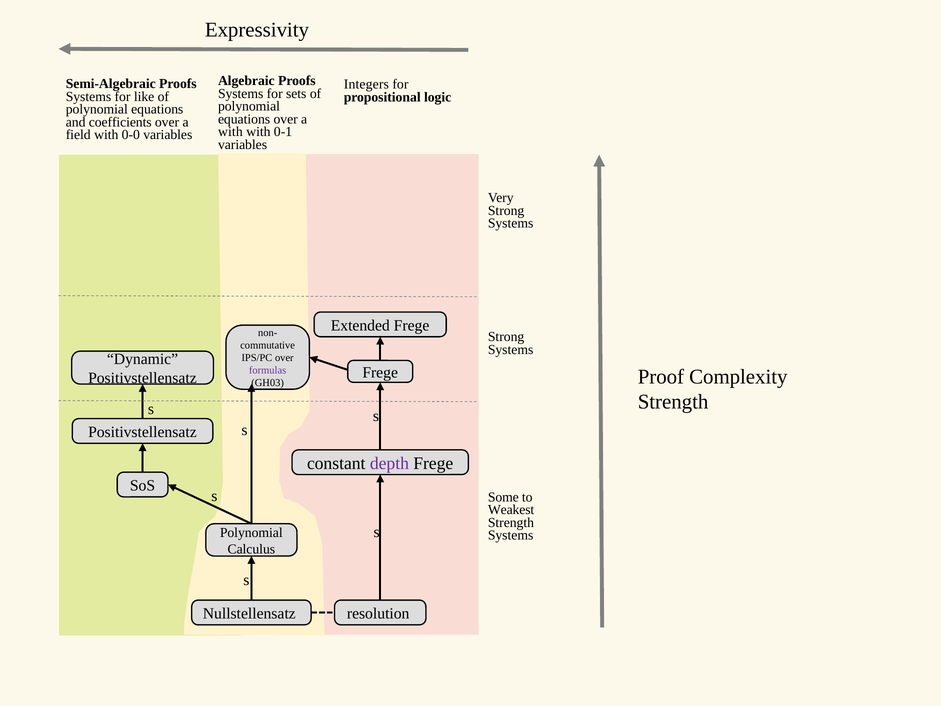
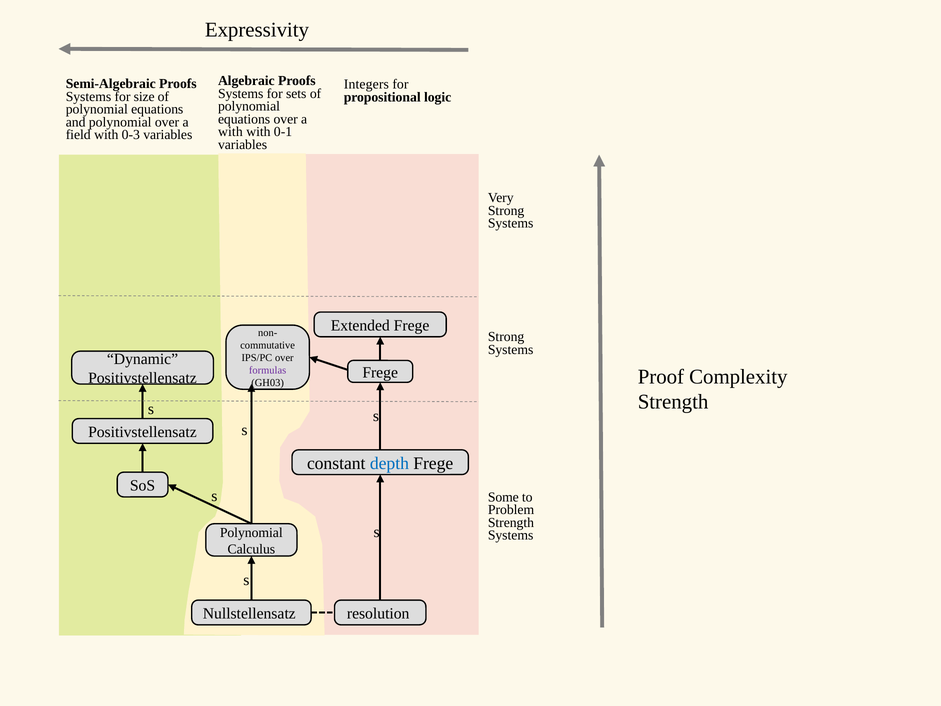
like: like -> size (144, 97)
and coefficients: coefficients -> polynomial (120, 122)
0-0: 0-0 -> 0-3 (131, 135)
depth colour: purple -> blue (389, 463)
Weakest: Weakest -> Problem (511, 510)
